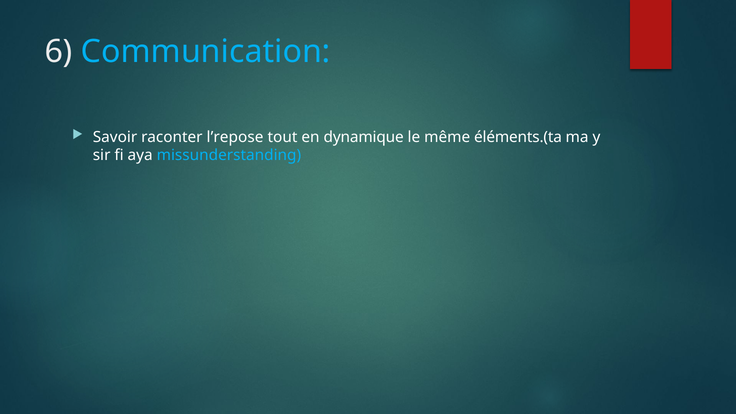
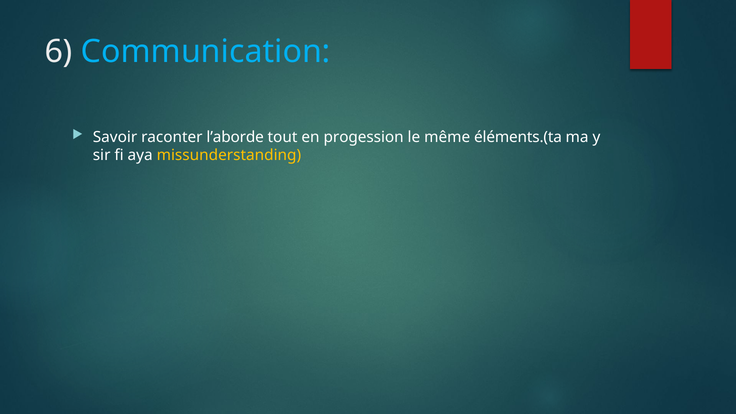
l’repose: l’repose -> l’aborde (235, 137)
dynamique: dynamique -> progession (364, 137)
missunderstanding colour: light blue -> yellow (229, 155)
